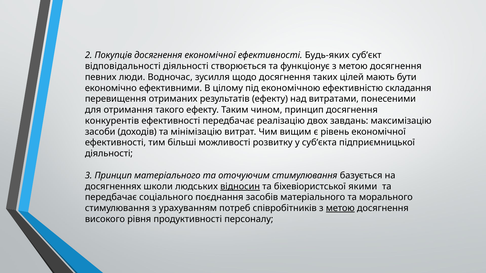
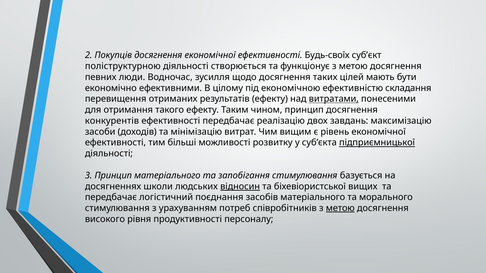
Будь-яких: Будь-яких -> Будь-своїх (327, 55)
відповідальності: відповідальності -> поліструктурною (123, 66)
витратами underline: none -> present (334, 99)
підприємницької underline: none -> present (377, 143)
оточуючим: оточуючим -> запобігання (244, 176)
якими: якими -> вищих (363, 187)
соціального: соціального -> логістичний (166, 198)
